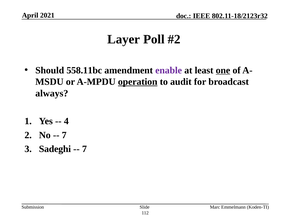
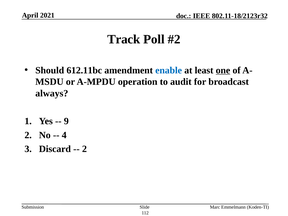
Layer: Layer -> Track (124, 39)
558.11bc: 558.11bc -> 612.11bc (84, 70)
enable colour: purple -> blue (169, 70)
operation underline: present -> none (138, 82)
4: 4 -> 9 (66, 121)
7: 7 -> 4 (64, 135)
Sadeghi: Sadeghi -> Discard (55, 149)
7: 7 -> 2 (84, 149)
